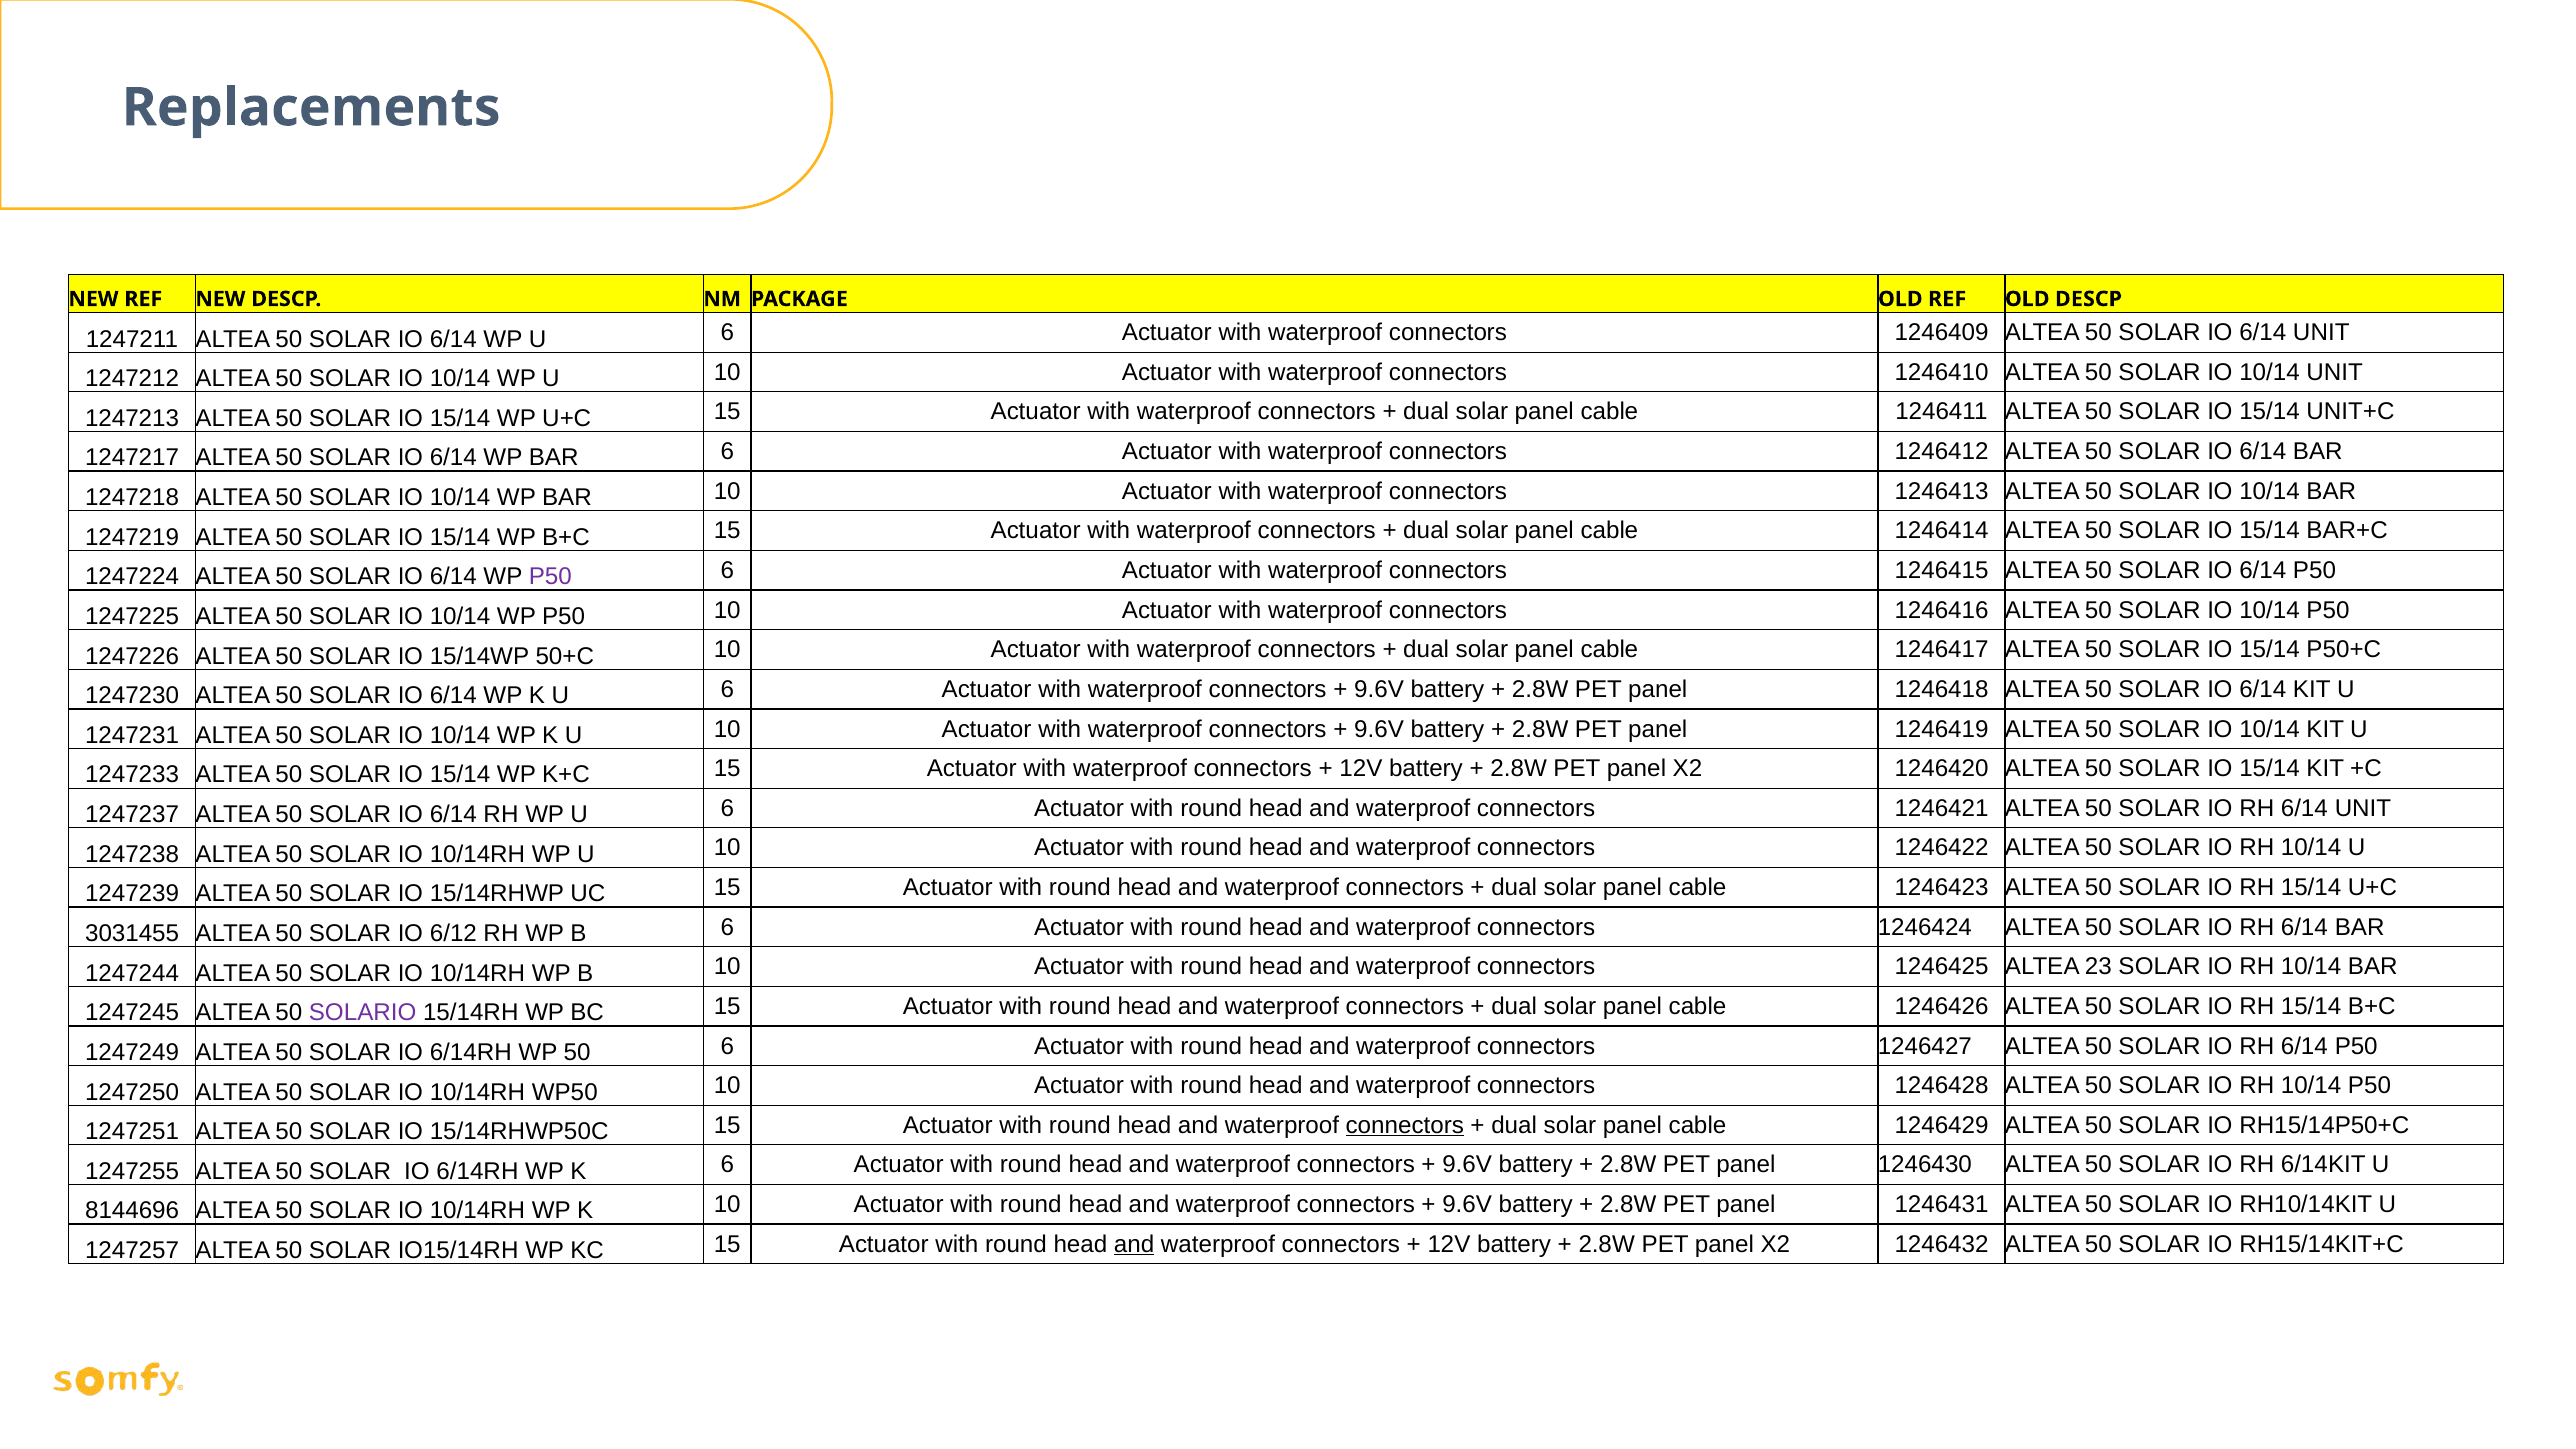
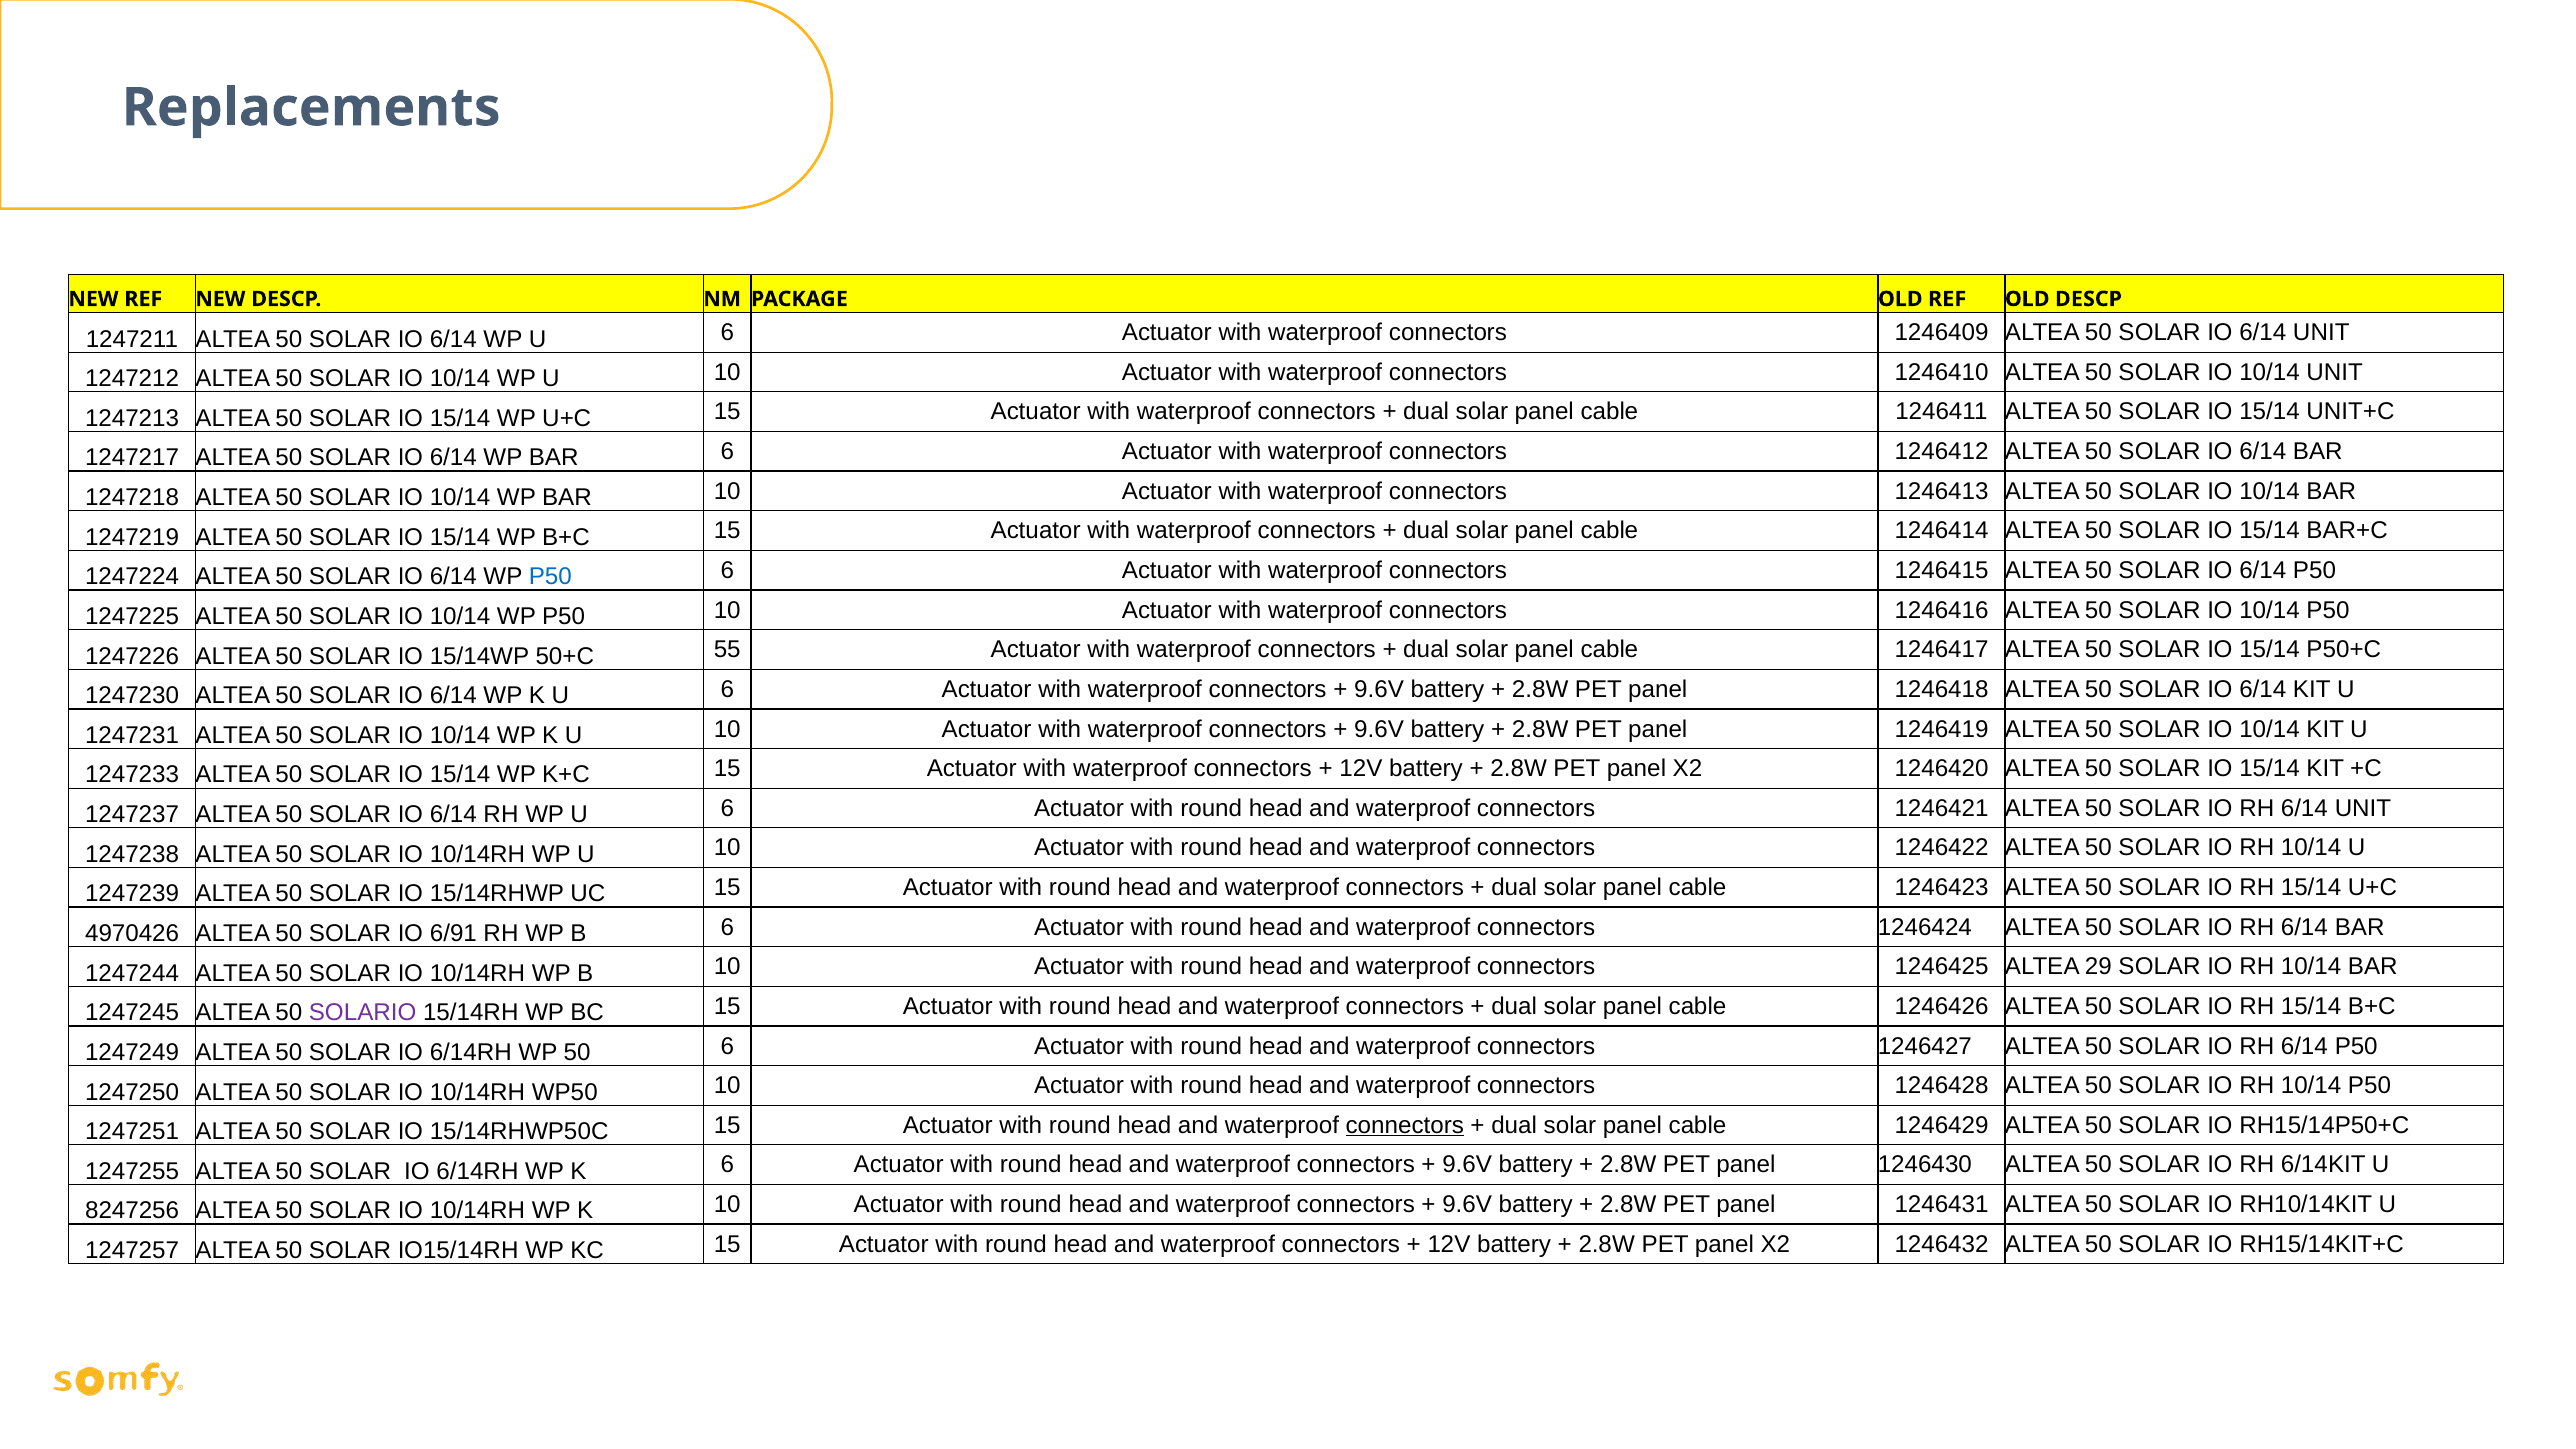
P50 colour: purple -> blue (550, 577)
50+C 10: 10 -> 55 (727, 650)
3031455: 3031455 -> 4970426 (132, 934)
6/12: 6/12 -> 6/91 (453, 934)
23: 23 -> 29 (2098, 967)
8144696: 8144696 -> 8247256 (132, 1211)
and underline: present -> none (1134, 1244)
